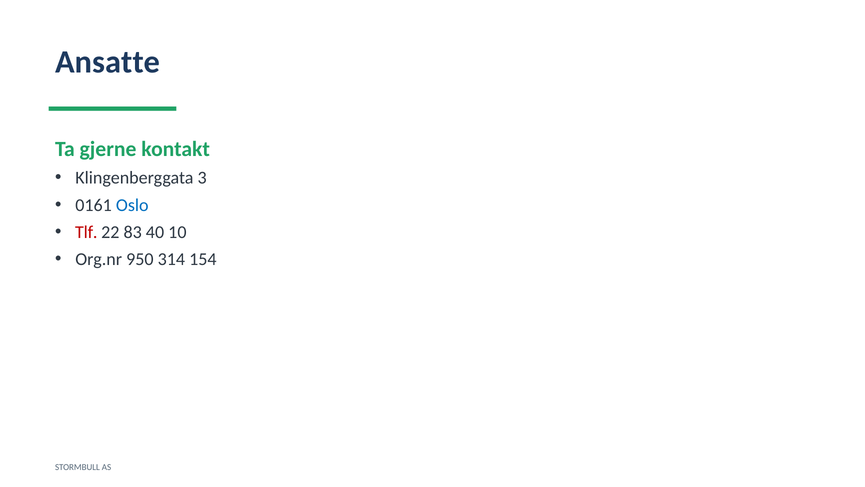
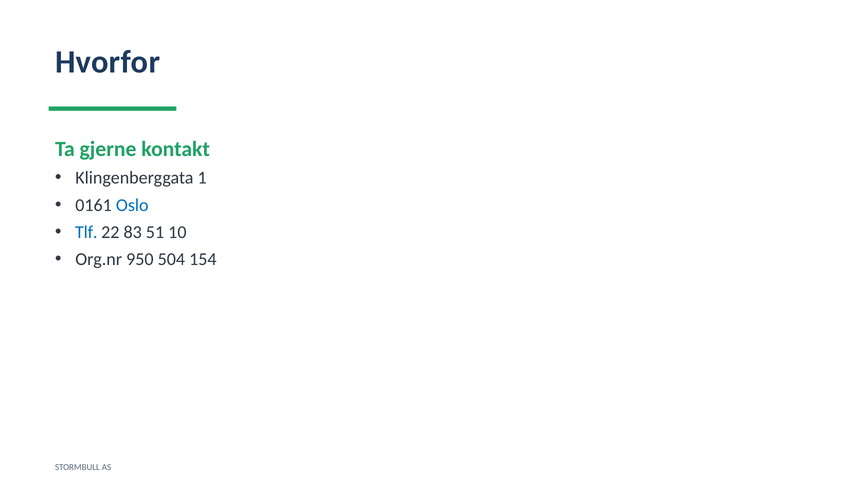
Ansatte: Ansatte -> Hvorfor (108, 62)
3: 3 -> 1 (202, 178)
Tlf colour: red -> blue (86, 232)
40: 40 -> 51 (155, 232)
314: 314 -> 504 (171, 259)
